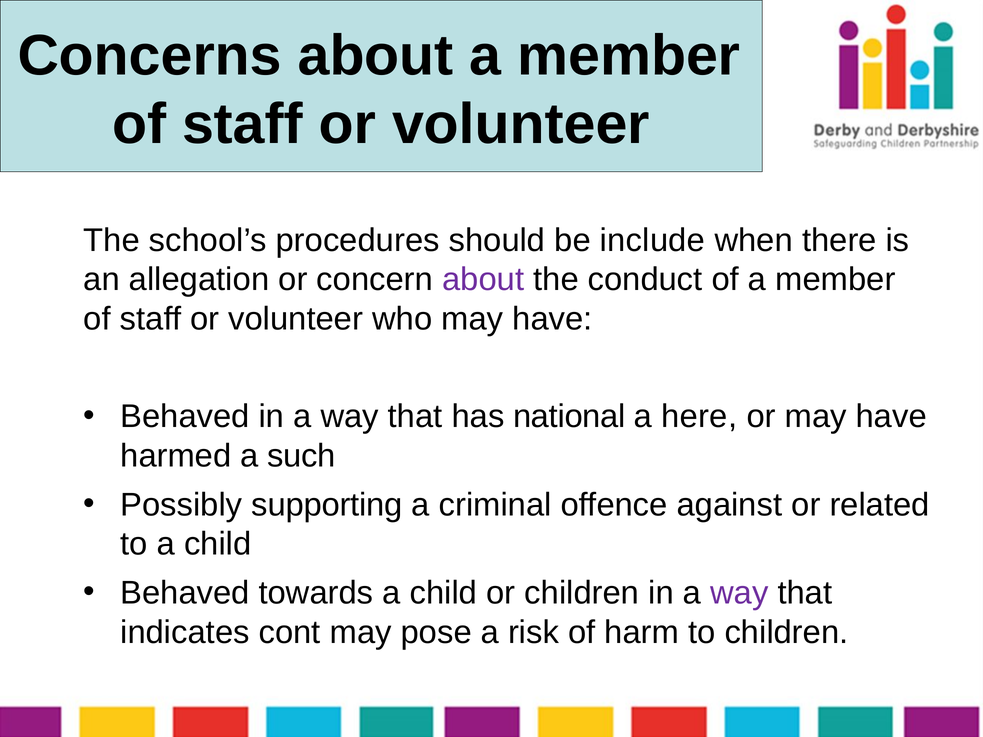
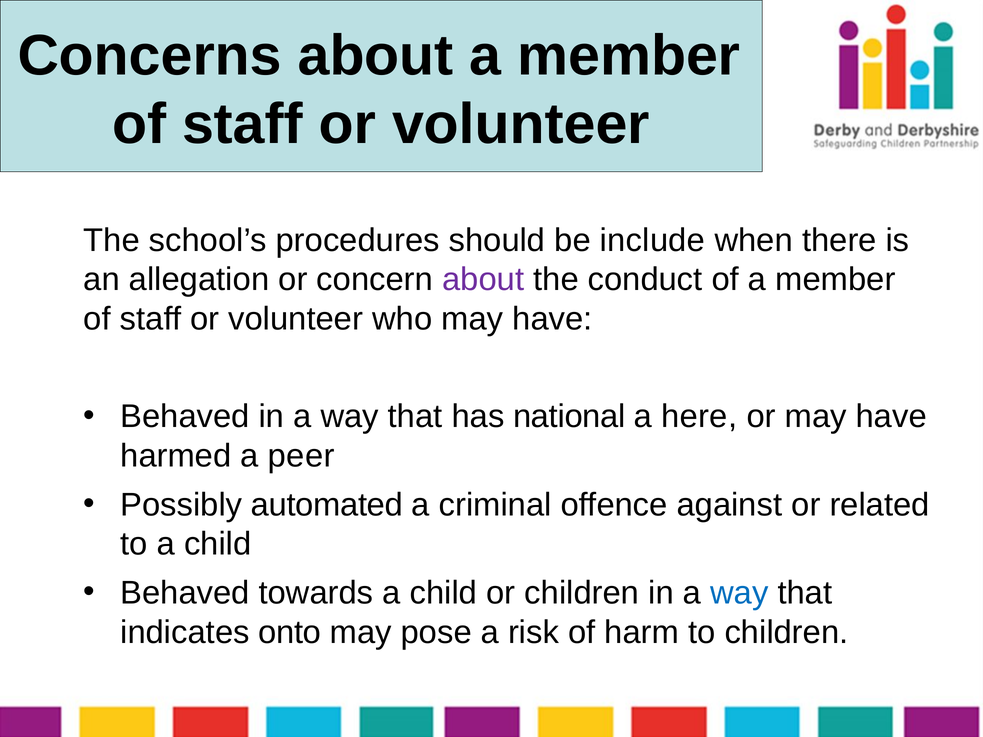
such: such -> peer (301, 456)
supporting: supporting -> automated (327, 505)
way colour: purple -> blue (739, 593)
cont: cont -> onto (290, 633)
